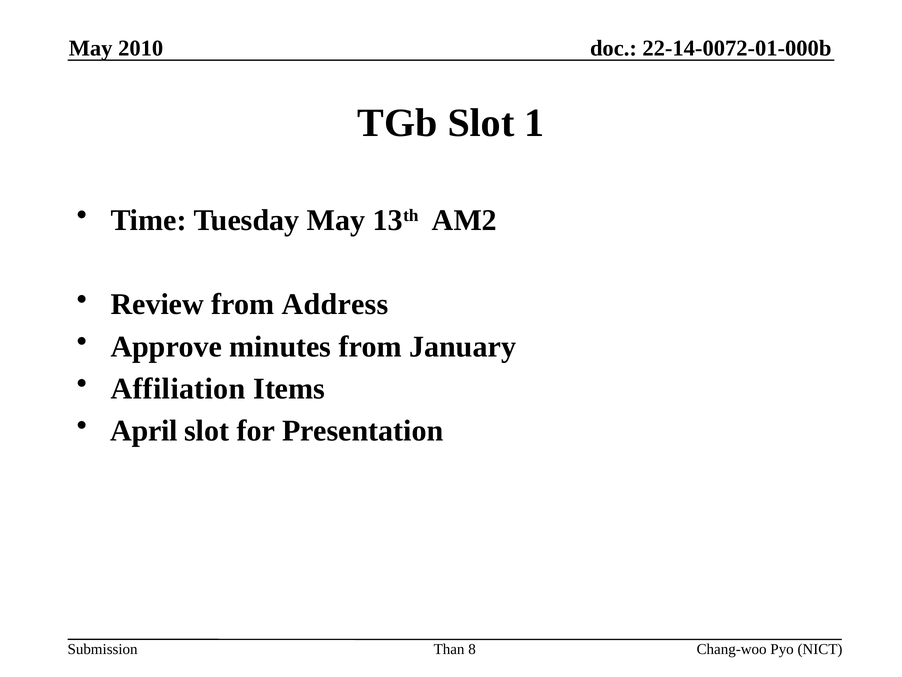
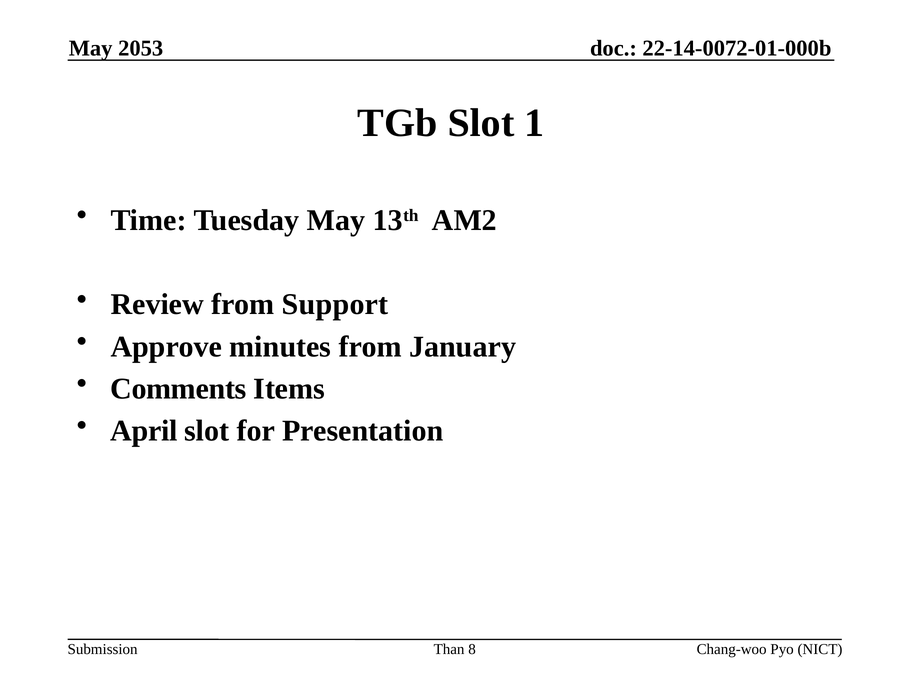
2010: 2010 -> 2053 (141, 48)
Address: Address -> Support (335, 304)
Affiliation: Affiliation -> Comments (178, 388)
